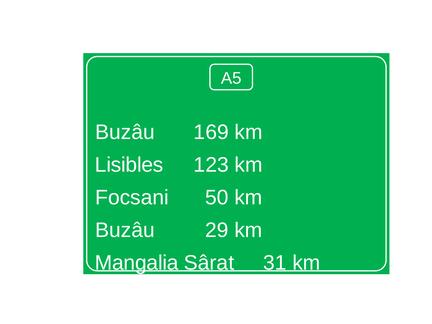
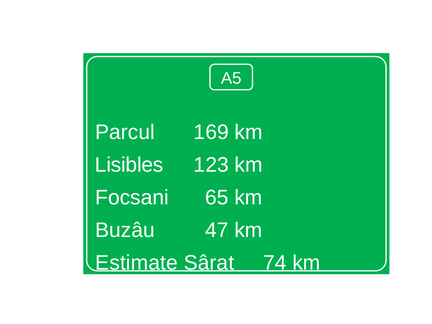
Buzâu: Buzâu -> Parcul (125, 132)
50: 50 -> 65 (217, 198)
29: 29 -> 47 (217, 230)
Mangalia: Mangalia -> Estimate (137, 263)
31: 31 -> 74 (275, 263)
